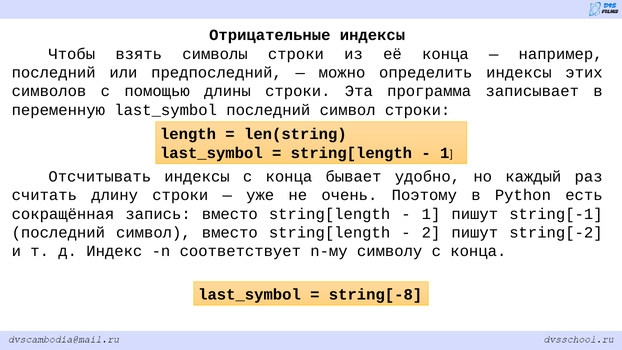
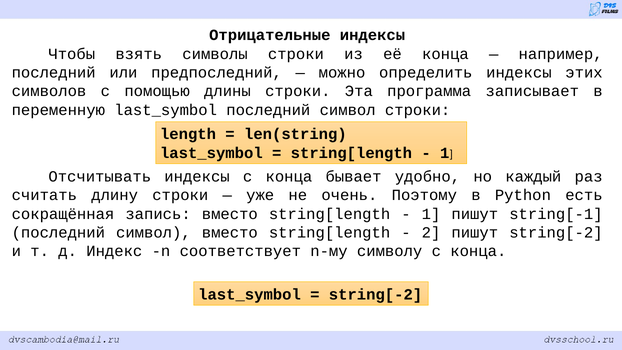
string[-8: string[-8 -> string[-2 (376, 294)
